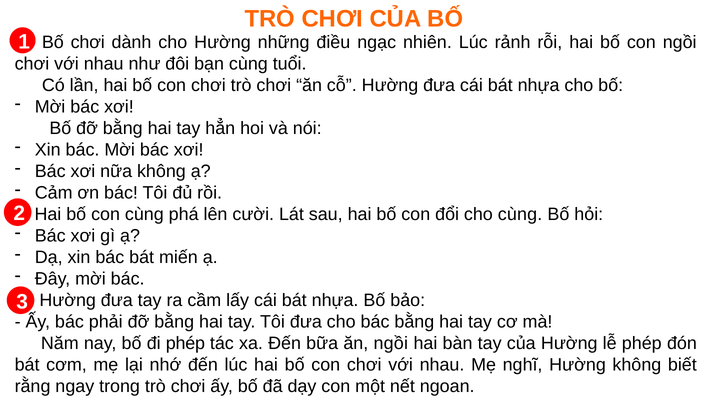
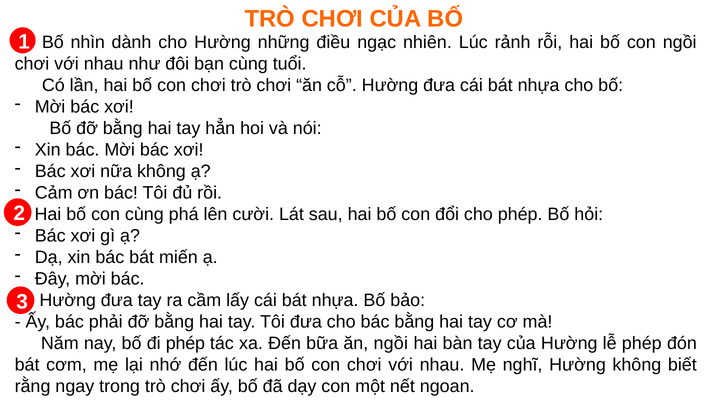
Bố chơi: chơi -> nhìn (88, 42)
cho cùng: cùng -> phép (520, 214)
